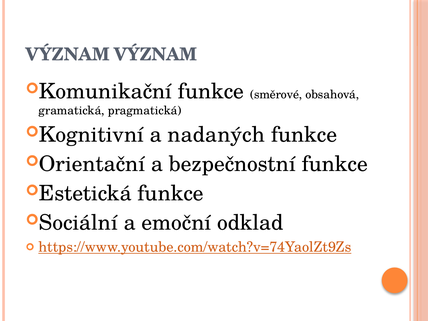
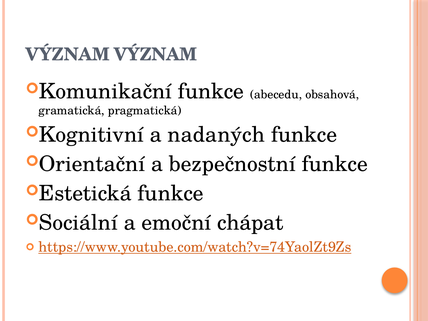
směrové: směrové -> abecedu (276, 94)
odklad: odklad -> chápat (250, 223)
